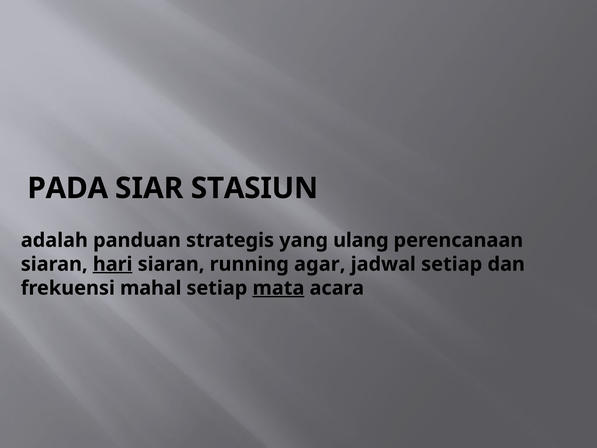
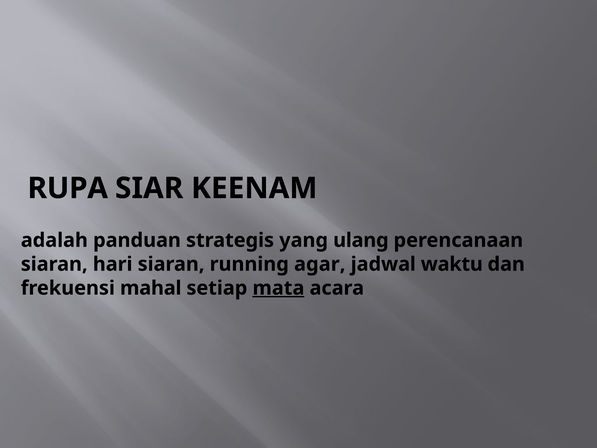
PADA: PADA -> RUPA (68, 188)
STASIUN: STASIUN -> KEENAM (254, 188)
hari underline: present -> none (113, 264)
jadwal setiap: setiap -> waktu (452, 264)
